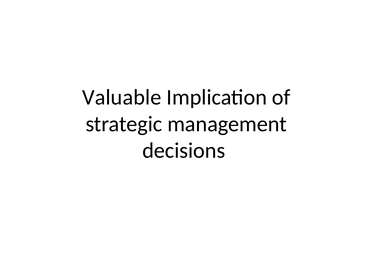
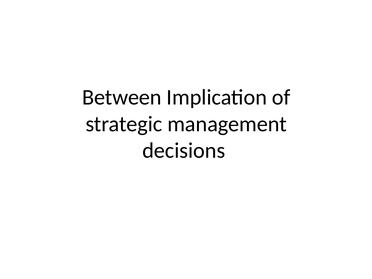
Valuable: Valuable -> Between (122, 97)
